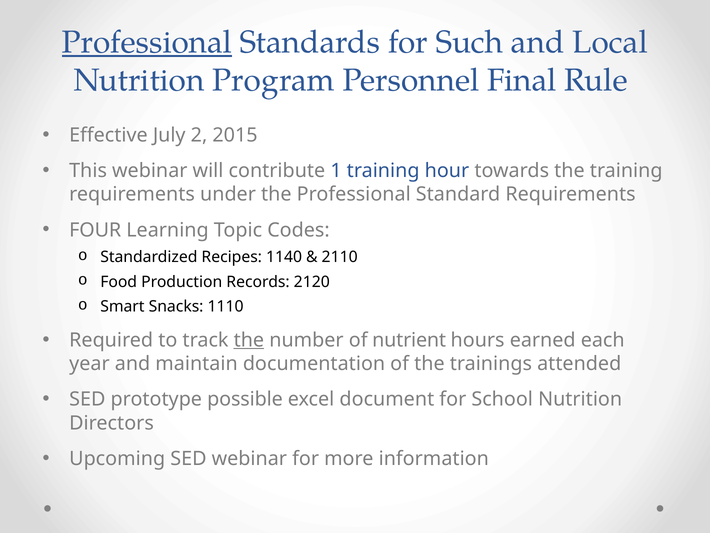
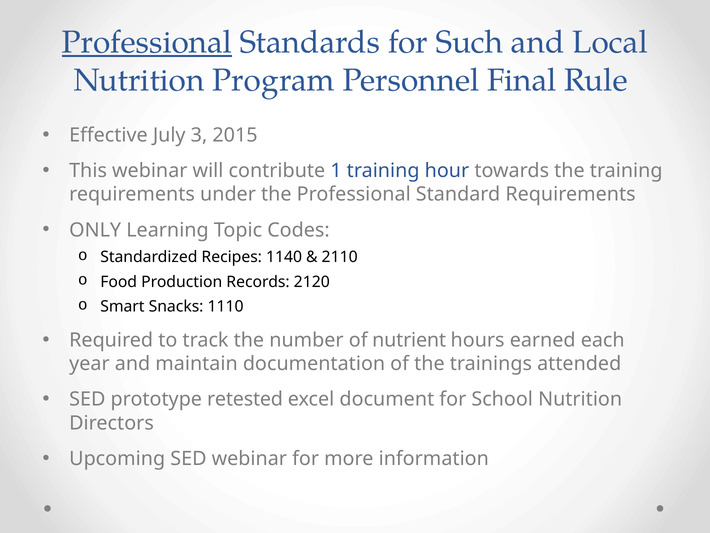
2: 2 -> 3 (199, 135)
FOUR: FOUR -> ONLY (95, 230)
the underline: present -> none (249, 340)
possible: possible -> retested (245, 399)
